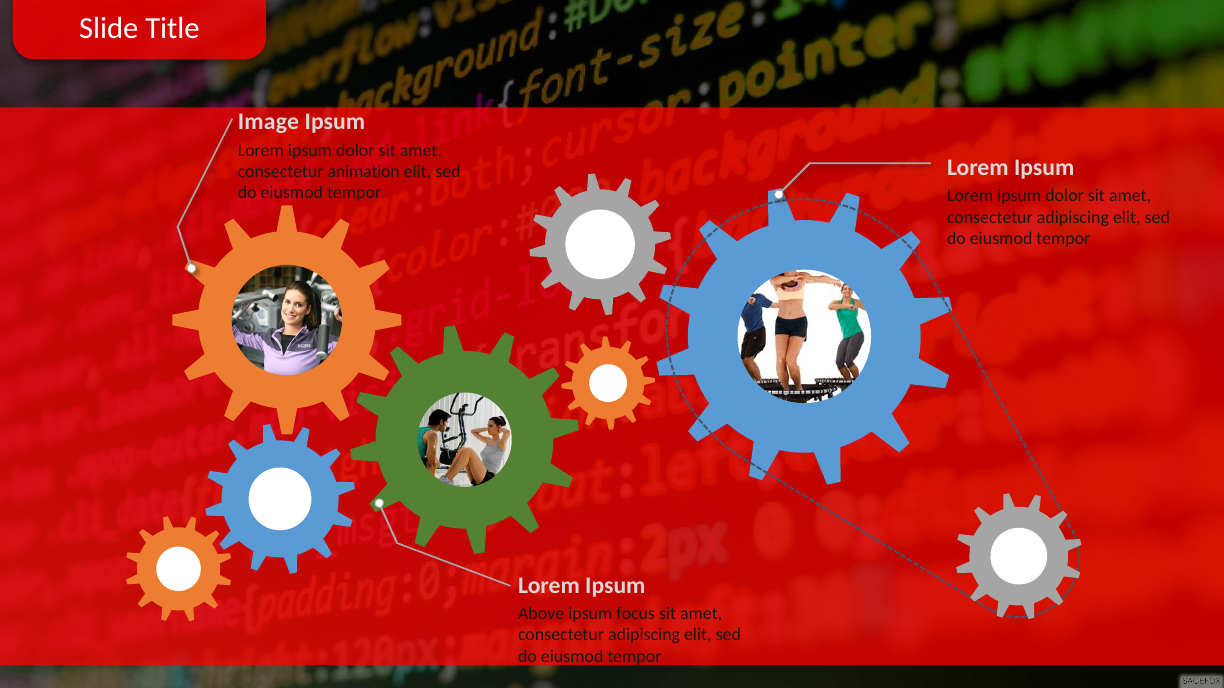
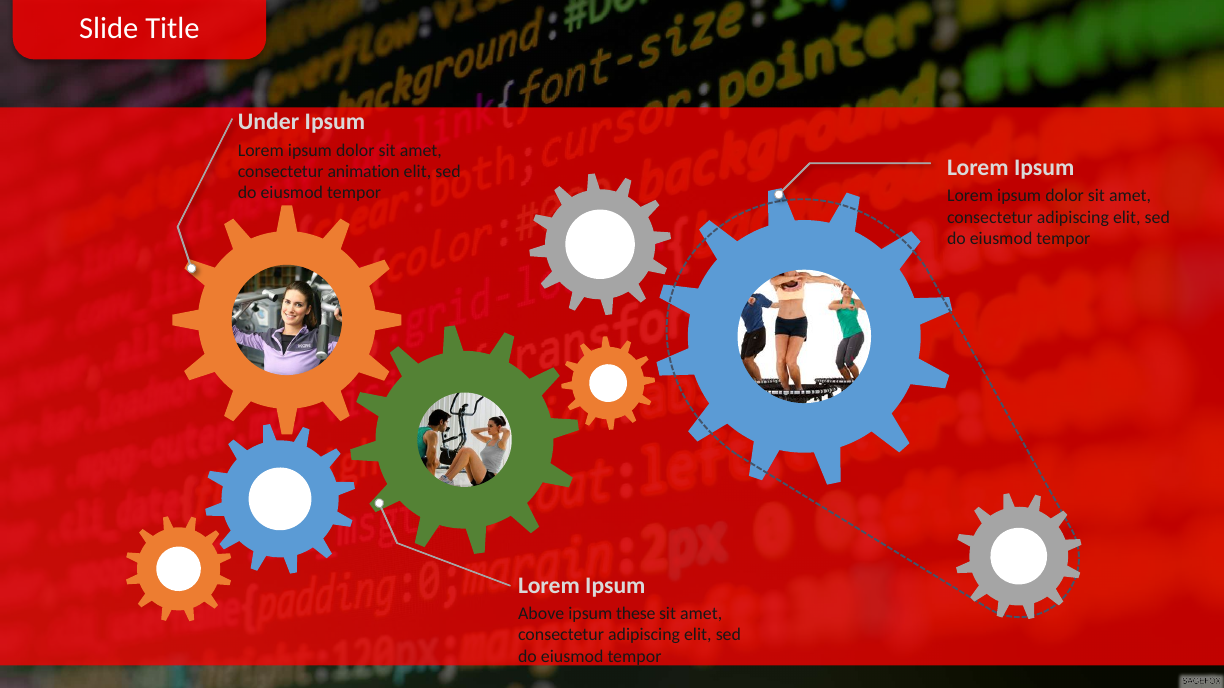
Image: Image -> Under (269, 122)
focus: focus -> these (636, 614)
